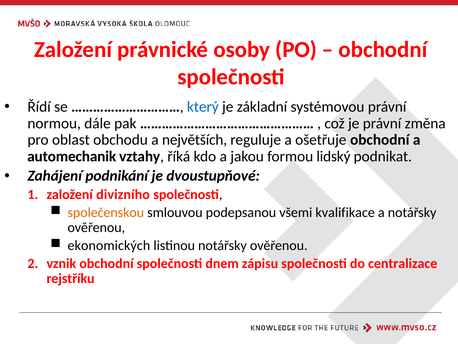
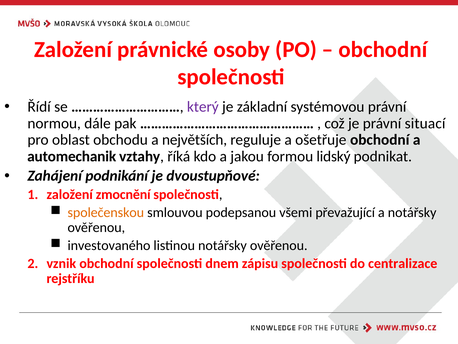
který colour: blue -> purple (203, 107)
změna: změna -> situací (425, 123)
divizního: divizního -> zmocnění (123, 194)
kvalifikace: kvalifikace -> převažující (345, 212)
ekonomických: ekonomických -> investovaného (109, 245)
